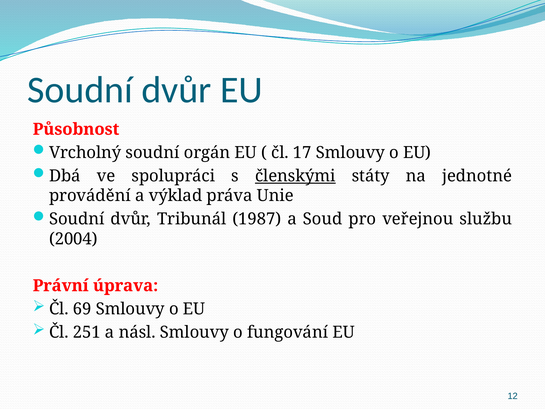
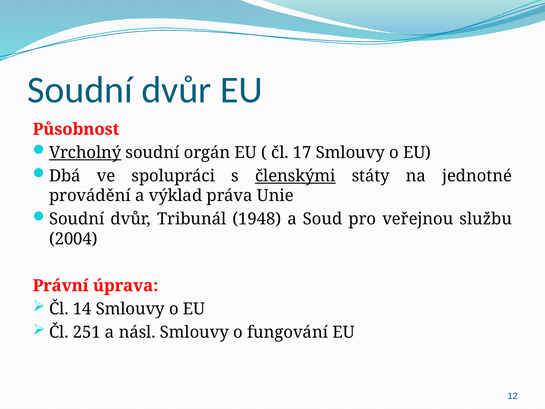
Vrcholný underline: none -> present (85, 152)
1987: 1987 -> 1948 (257, 219)
69: 69 -> 14 (82, 309)
